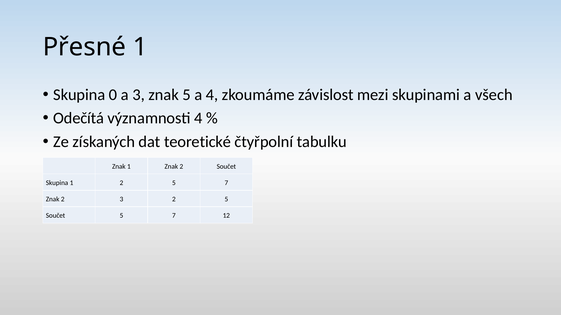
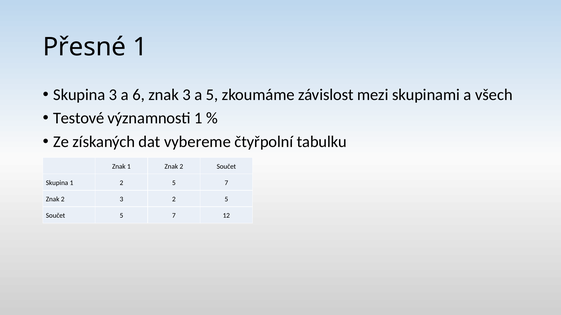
Skupina 0: 0 -> 3 (113, 95)
a 3: 3 -> 6 (139, 95)
znak 5: 5 -> 3 (187, 95)
a 4: 4 -> 5 (212, 95)
Odečítá: Odečítá -> Testové (79, 118)
významnosti 4: 4 -> 1 (198, 118)
teoretické: teoretické -> vybereme (197, 142)
